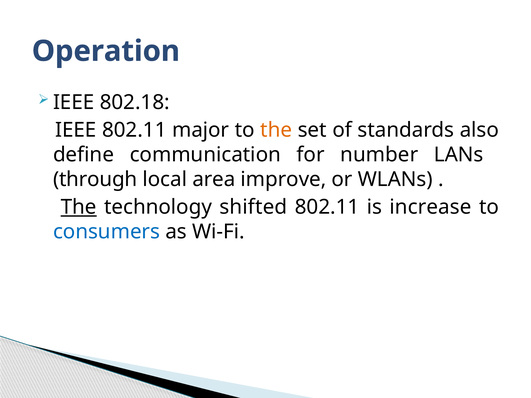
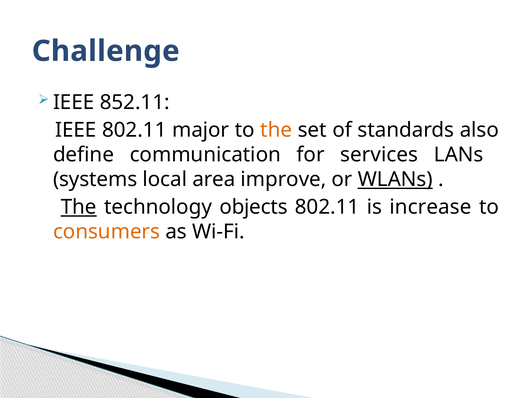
Operation: Operation -> Challenge (106, 51)
802.18: 802.18 -> 852.11 (135, 102)
number: number -> services (379, 155)
through: through -> systems (95, 180)
WLANs underline: none -> present (395, 180)
shifted: shifted -> objects (254, 207)
consumers colour: blue -> orange (107, 232)
